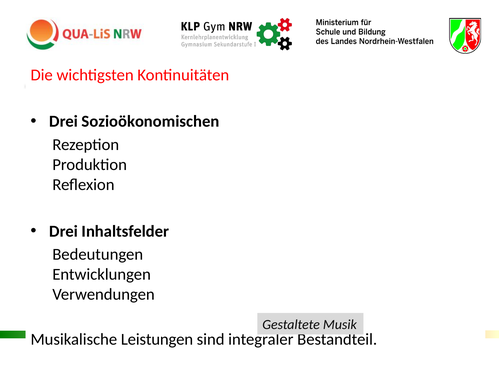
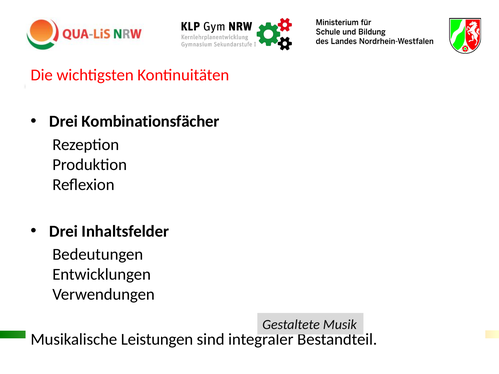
Sozioökonomischen: Sozioökonomischen -> Kombinationsfächer (151, 122)
